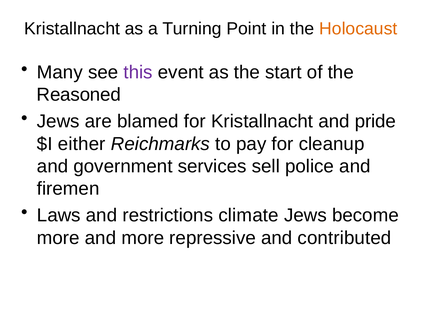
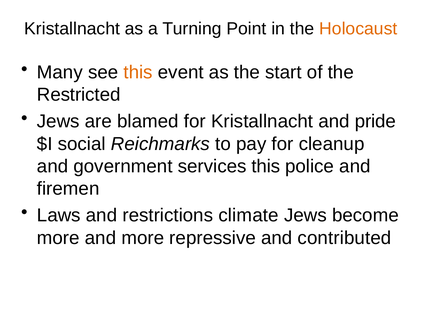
this colour: purple -> orange (138, 72)
Reasoned: Reasoned -> Restricted (79, 95)
either: either -> social (82, 144)
services sell: sell -> this (266, 167)
